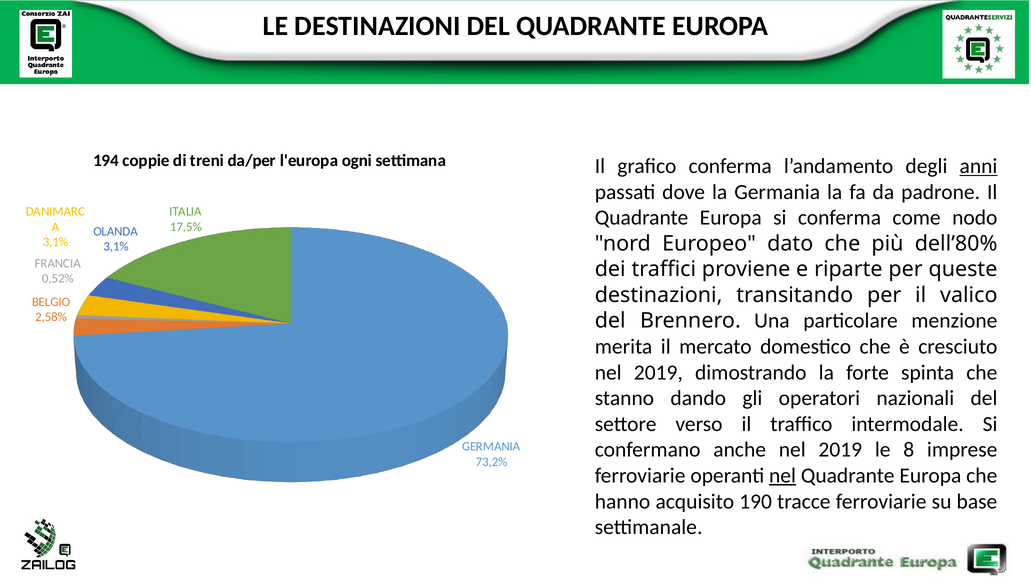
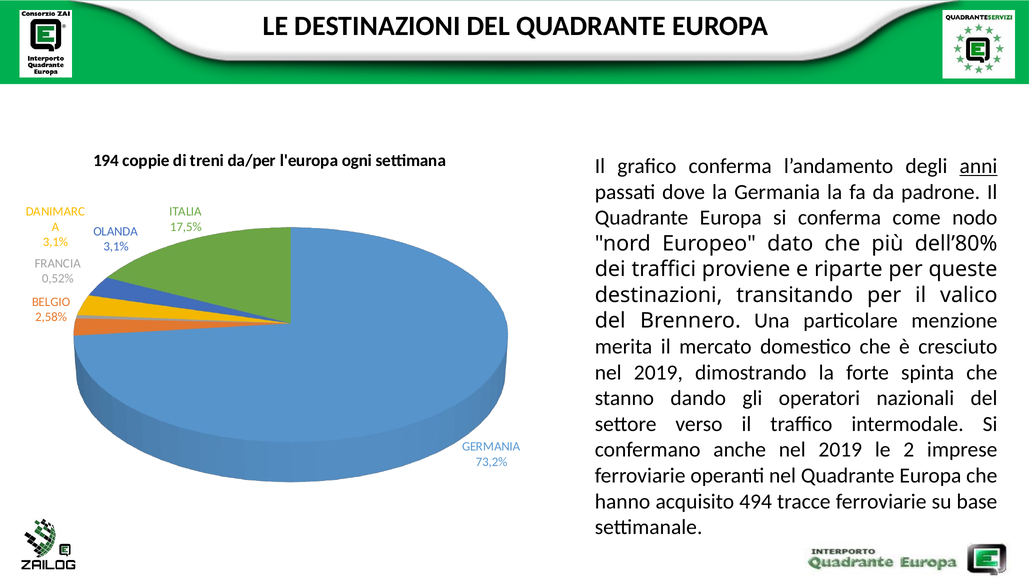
8: 8 -> 2 (909, 450)
nel underline: present -> none (783, 476)
190: 190 -> 494 (756, 501)
